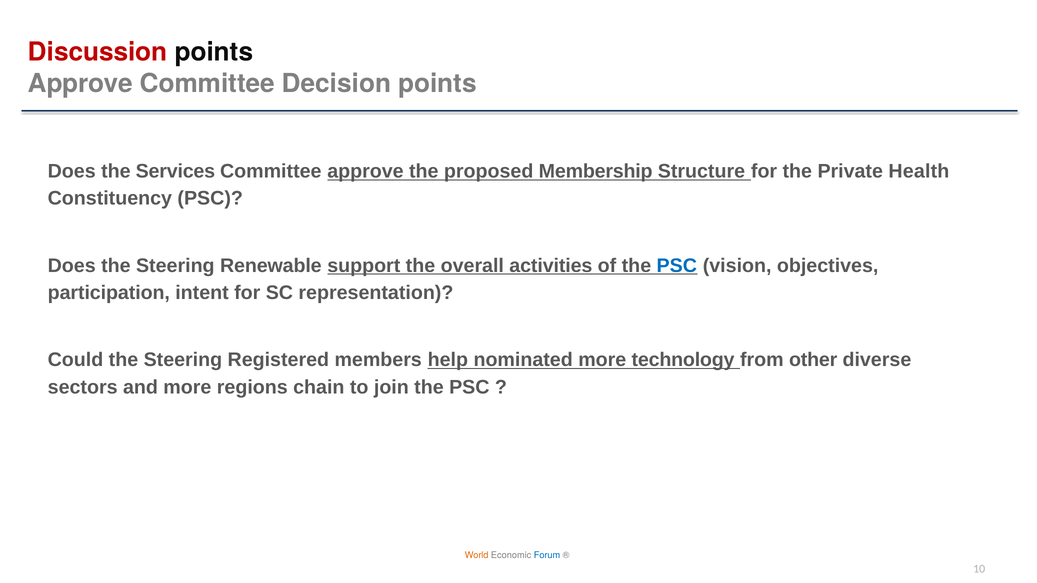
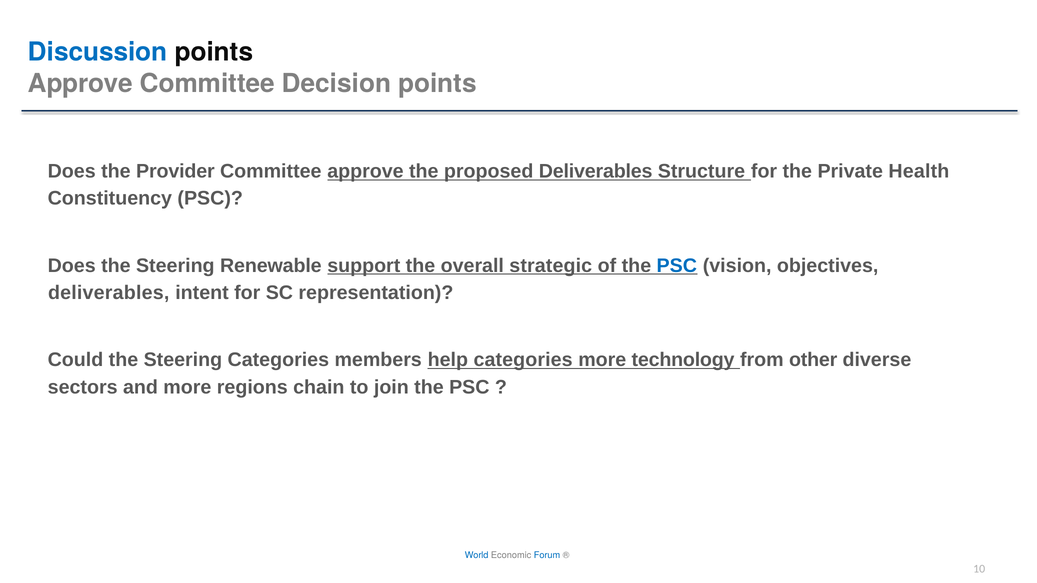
Discussion colour: red -> blue (98, 52)
Services: Services -> Provider (175, 171)
proposed Membership: Membership -> Deliverables (596, 171)
activities: activities -> strategic (551, 266)
participation: participation -> deliverables (109, 293)
Steering Registered: Registered -> Categories (278, 360)
help nominated: nominated -> categories (523, 360)
World colour: orange -> blue (477, 556)
